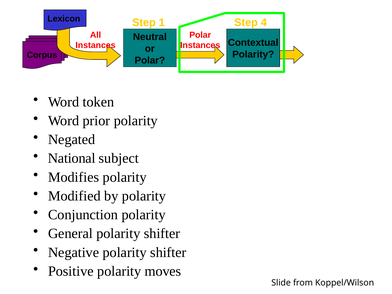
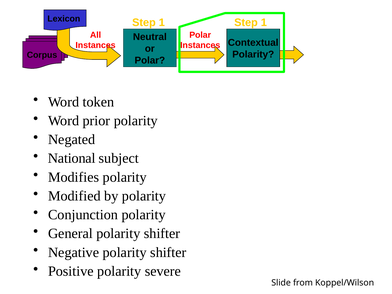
4: 4 -> 1 (264, 22)
moves: moves -> severe (163, 271)
